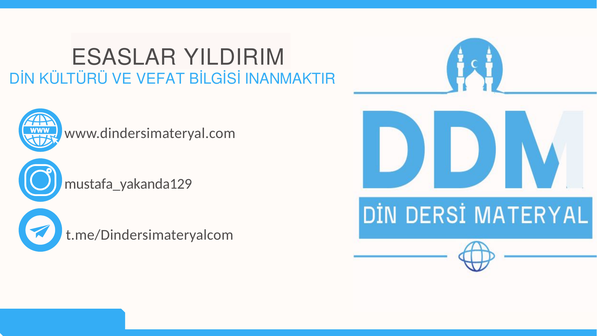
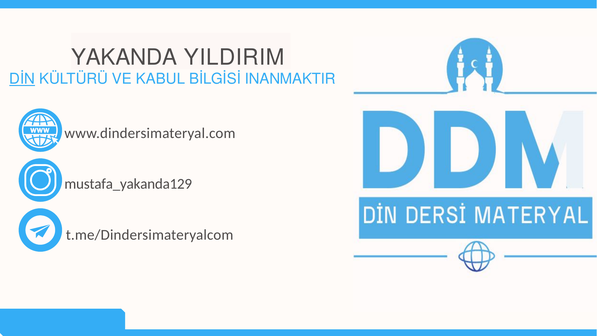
ESASLAR: ESASLAR -> YAKANDA (124, 57)
DİN underline: none -> present (22, 79)
VEFAT: VEFAT -> KABUL (161, 79)
